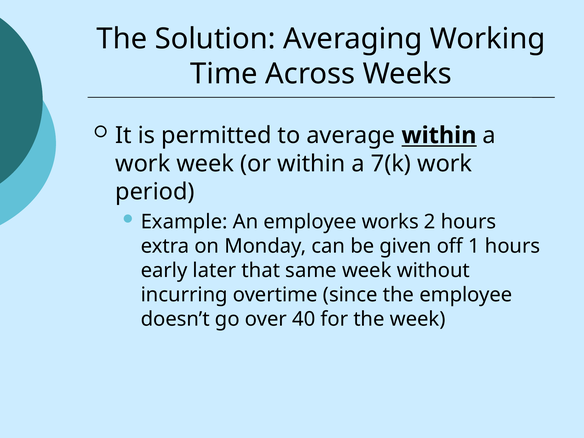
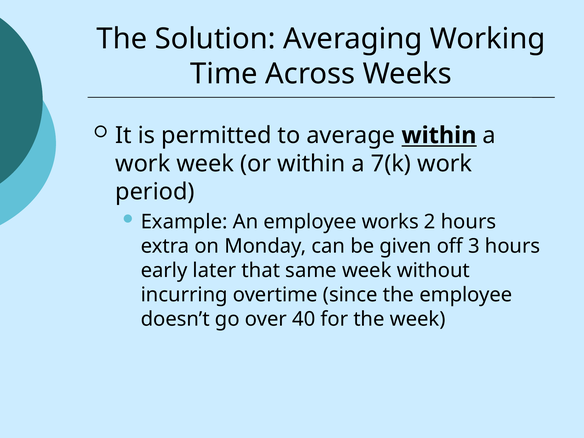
1: 1 -> 3 (474, 246)
